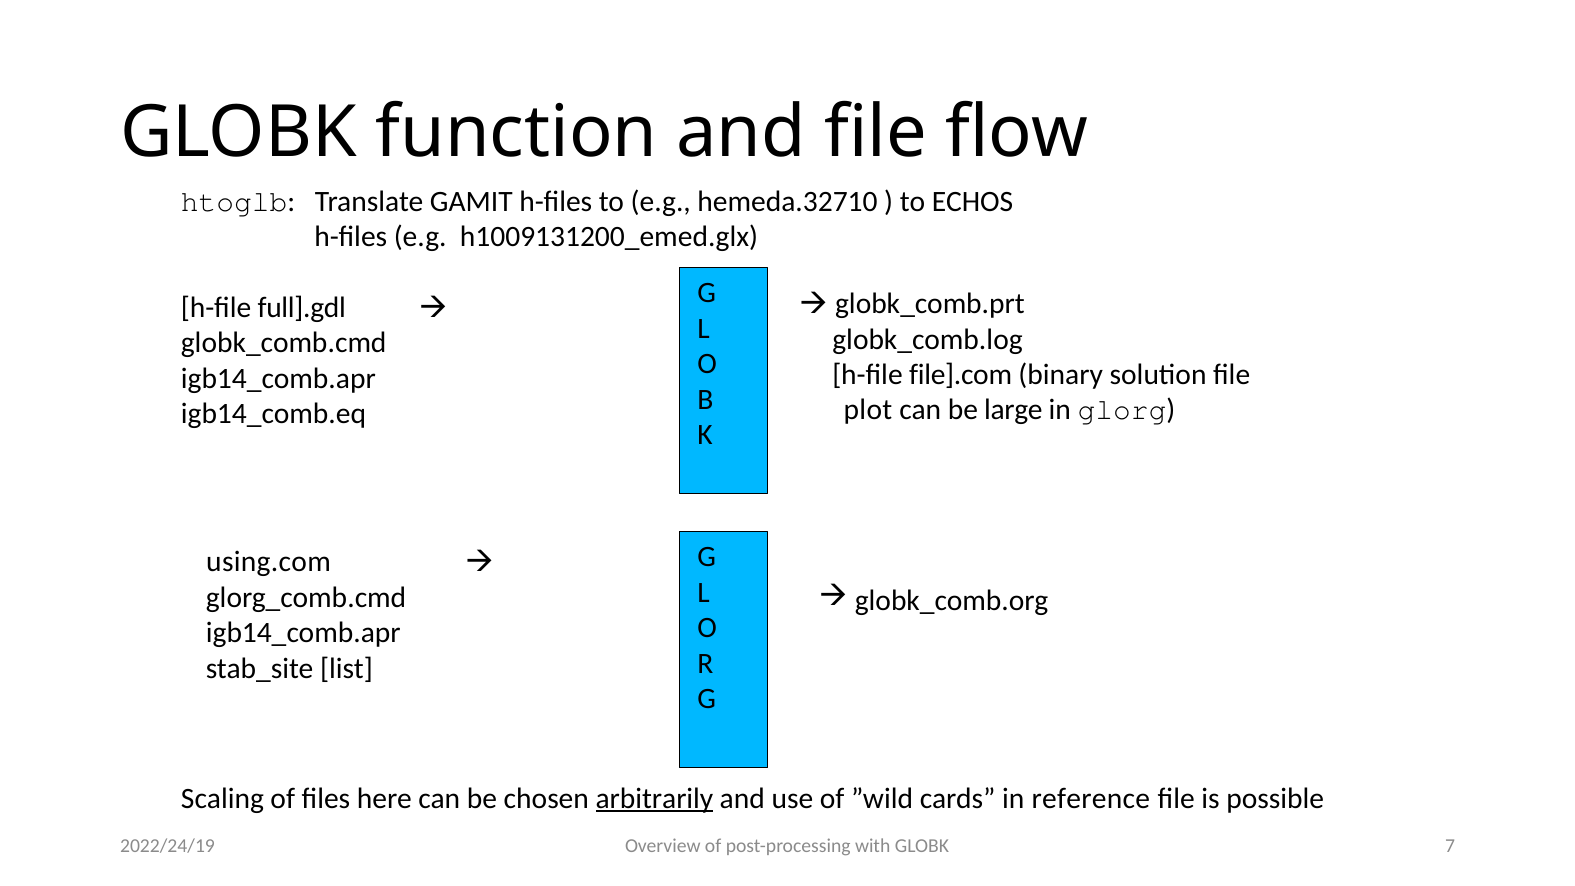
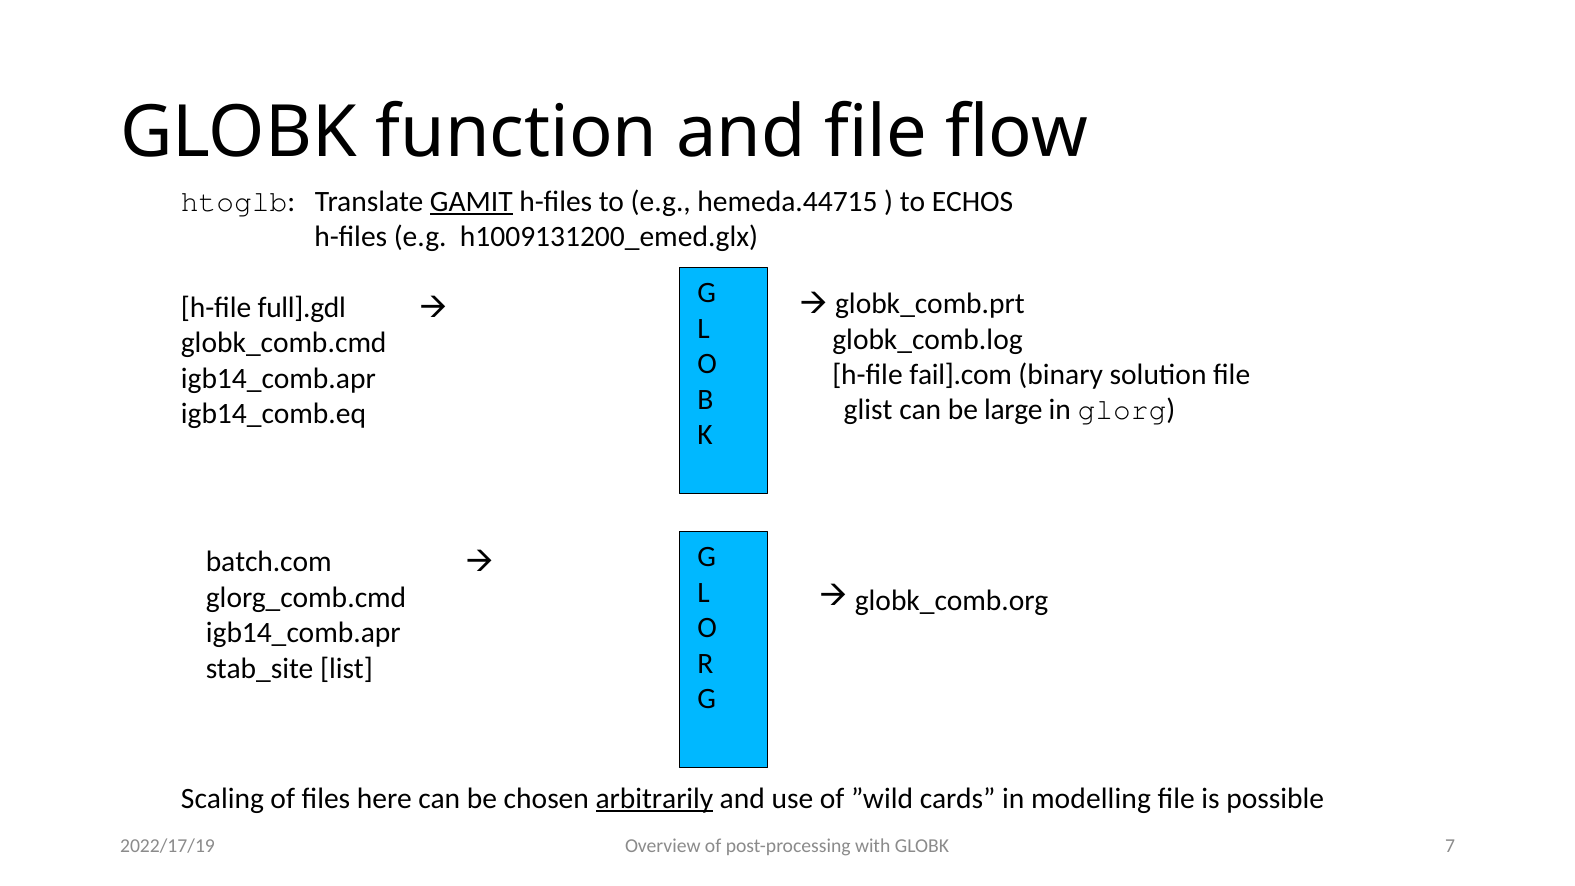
GAMIT underline: none -> present (471, 201)
hemeda.32710: hemeda.32710 -> hemeda.44715 (788, 201)
file].com: file].com -> fail].com (961, 375)
plot: plot -> glist (868, 410)
using.com: using.com -> batch.com (269, 562)
reference: reference -> modelling (1091, 798)
2022/24/19: 2022/24/19 -> 2022/17/19 (167, 846)
